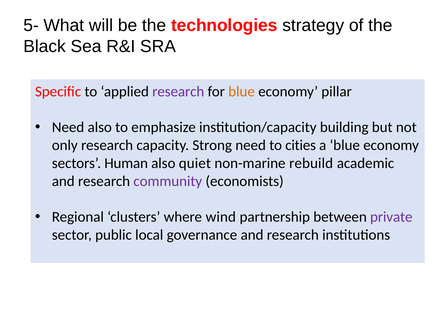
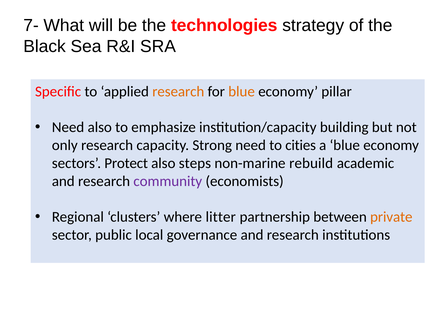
5-: 5- -> 7- (31, 25)
research colour: purple -> orange (178, 92)
Human: Human -> Protect (126, 163)
quiet: quiet -> steps (195, 163)
wind: wind -> litter (221, 217)
private colour: purple -> orange (391, 217)
